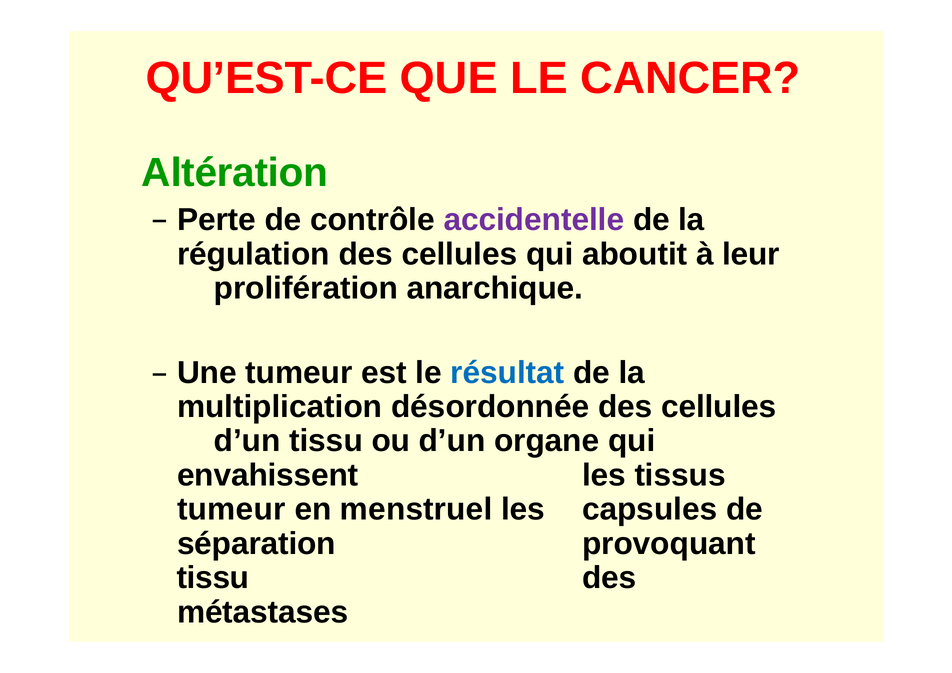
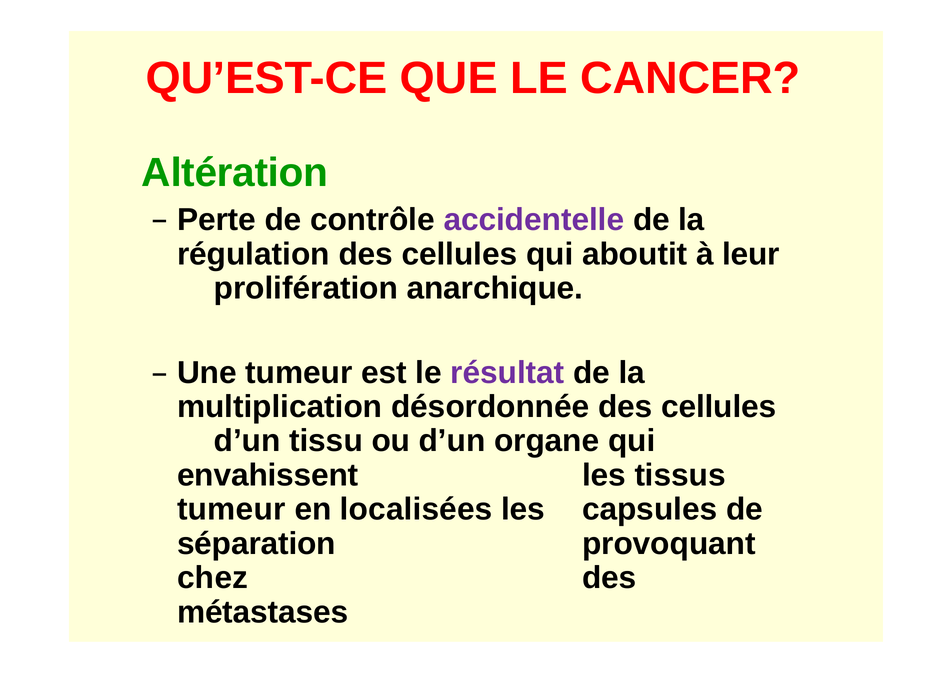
résultat colour: blue -> purple (507, 372)
menstruel: menstruel -> localisées (416, 509)
tissu: tissu -> chez (213, 578)
